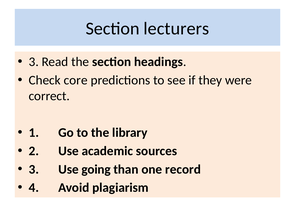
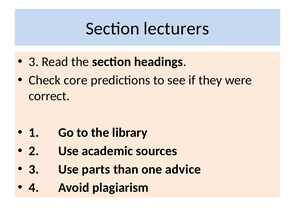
going: going -> parts (96, 170)
record: record -> advice (183, 170)
